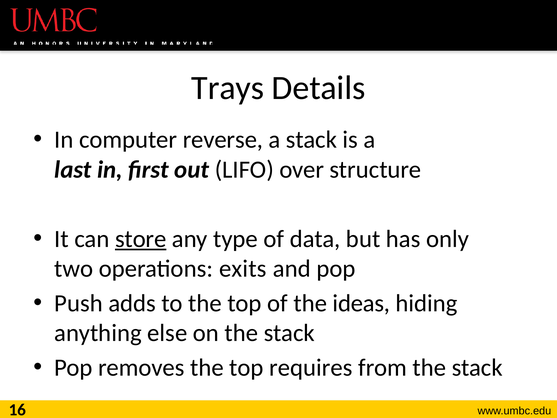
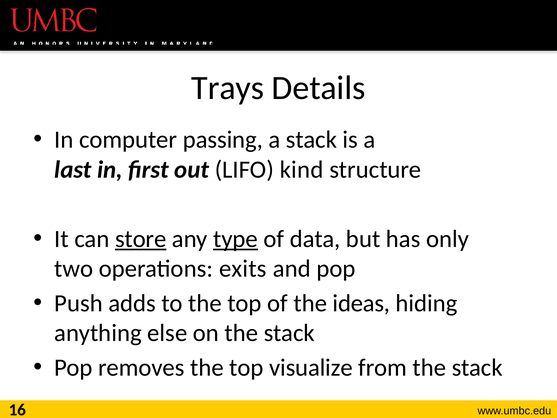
reverse: reverse -> passing (223, 140)
over: over -> kind (302, 169)
type underline: none -> present (235, 239)
requires: requires -> visualize (311, 368)
